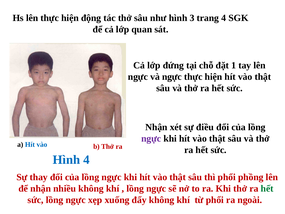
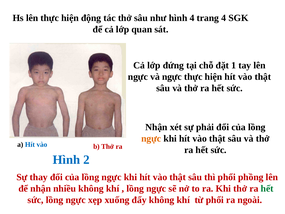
hình 3: 3 -> 4 (192, 18)
điều: điều -> phải (205, 127)
ngực colour: purple -> orange (151, 138)
Hình 4: 4 -> 2 (86, 160)
